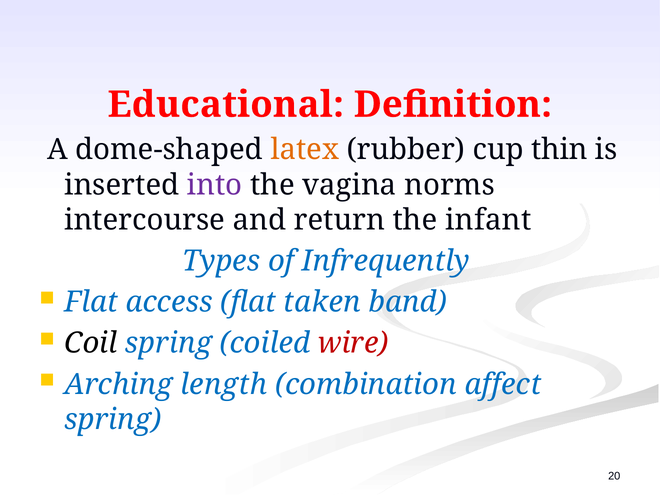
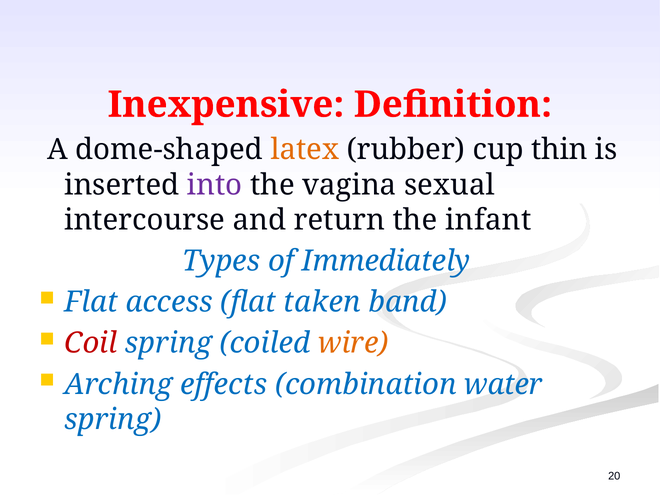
Educational: Educational -> Inexpensive (226, 105)
norms: norms -> sexual (450, 185)
Infrequently: Infrequently -> Immediately (386, 261)
Coil colour: black -> red (91, 343)
wire colour: red -> orange (353, 343)
length: length -> effects (224, 384)
affect: affect -> water (503, 384)
